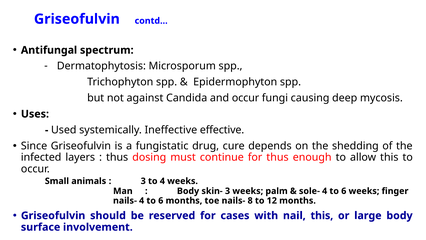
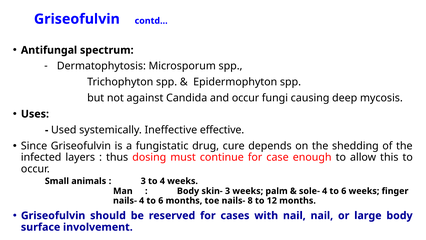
for thus: thus -> case (278, 157)
nail this: this -> nail (322, 215)
